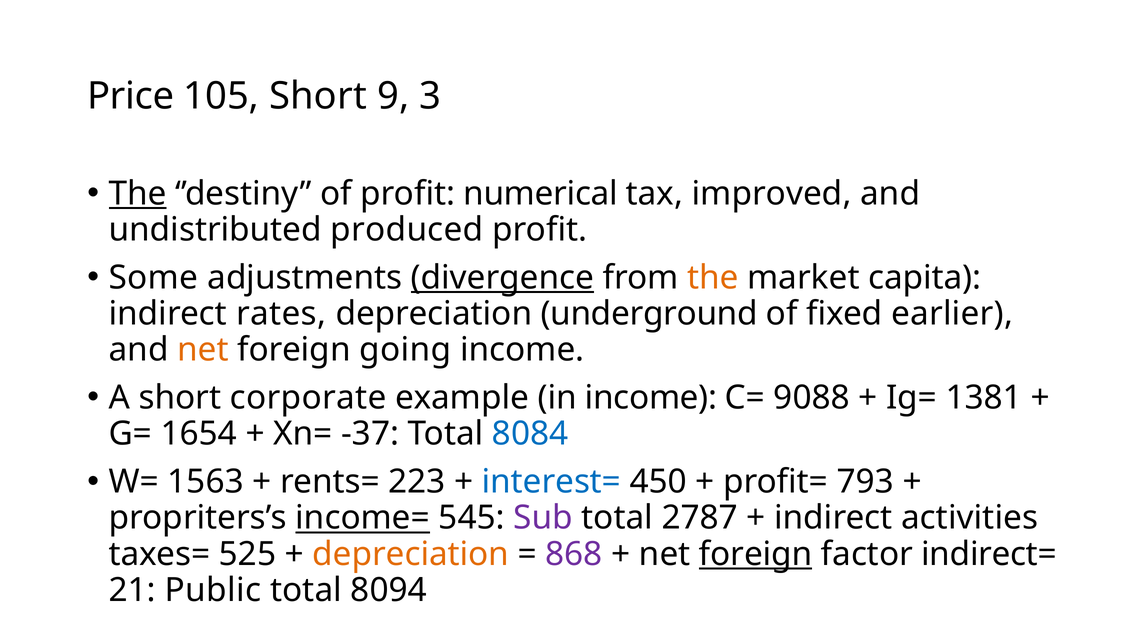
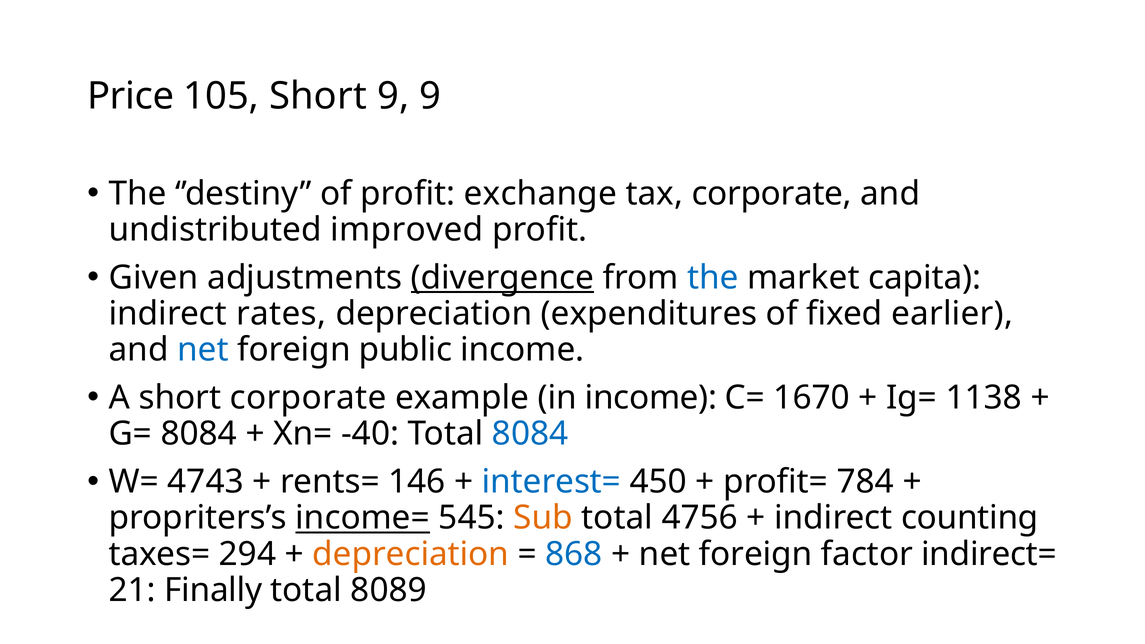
9 3: 3 -> 9 (430, 96)
The underline: present -> none (138, 194)
numerical: numerical -> exchange (540, 194)
tax improved: improved -> corporate (772, 194)
produced: produced -> improved (407, 230)
Some: Some -> Given (154, 278)
the colour: orange -> blue (713, 278)
underground: underground -> expenditures (649, 314)
net colour: orange -> blue (203, 350)
going: going -> public (405, 350)
9088: 9088 -> 1670 (812, 398)
1381: 1381 -> 1138 (984, 398)
G= 1654: 1654 -> 8084 (199, 434)
-37: -37 -> -40 (370, 434)
1563: 1563 -> 4743 (206, 482)
223: 223 -> 146 (417, 482)
793: 793 -> 784 (865, 482)
Sub colour: purple -> orange (543, 518)
2787: 2787 -> 4756 (700, 518)
activities: activities -> counting (970, 518)
525: 525 -> 294 (248, 554)
868 colour: purple -> blue (574, 554)
foreign underline: present -> none (756, 554)
Public: Public -> Finally (213, 590)
8094: 8094 -> 8089 (389, 590)
